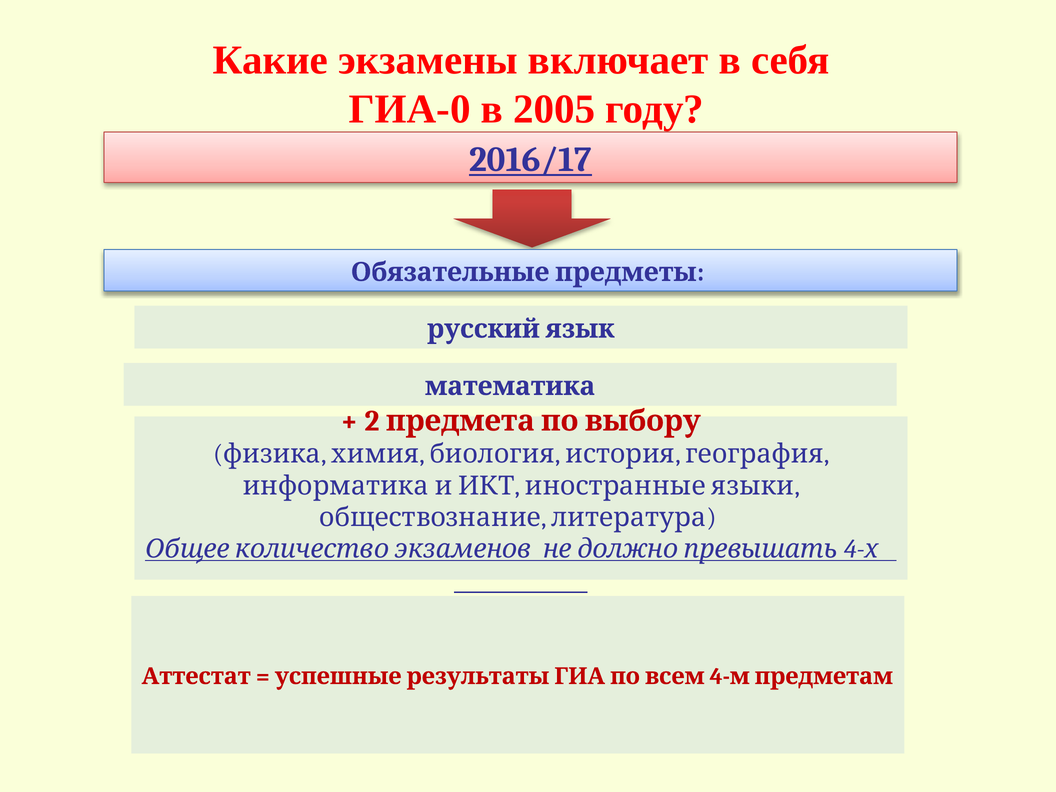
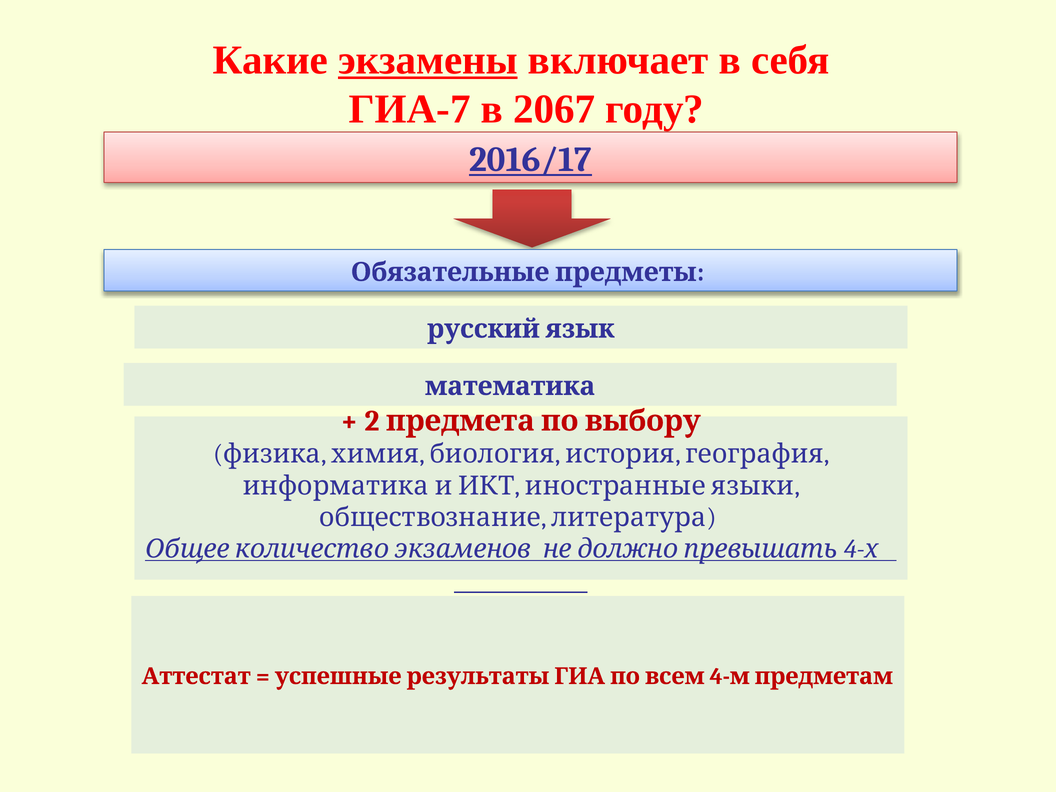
экзамены underline: none -> present (428, 60)
ГИА-0: ГИА-0 -> ГИА-7 (410, 109)
2005: 2005 -> 2067 (554, 109)
